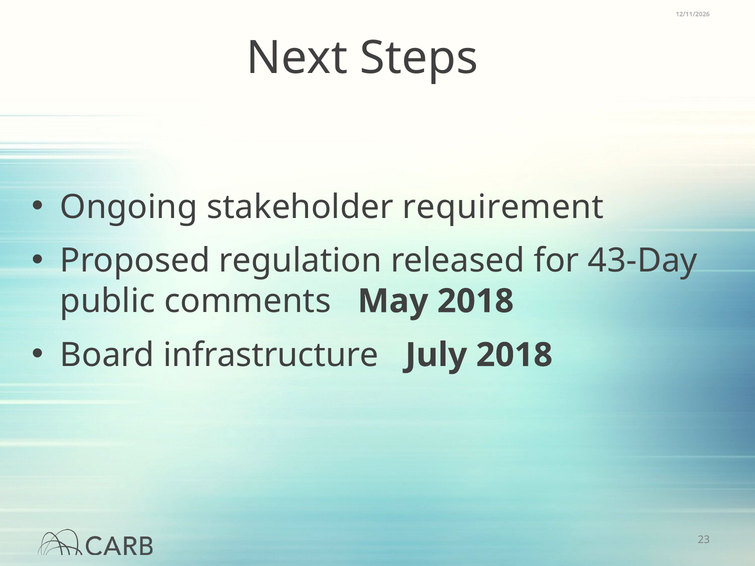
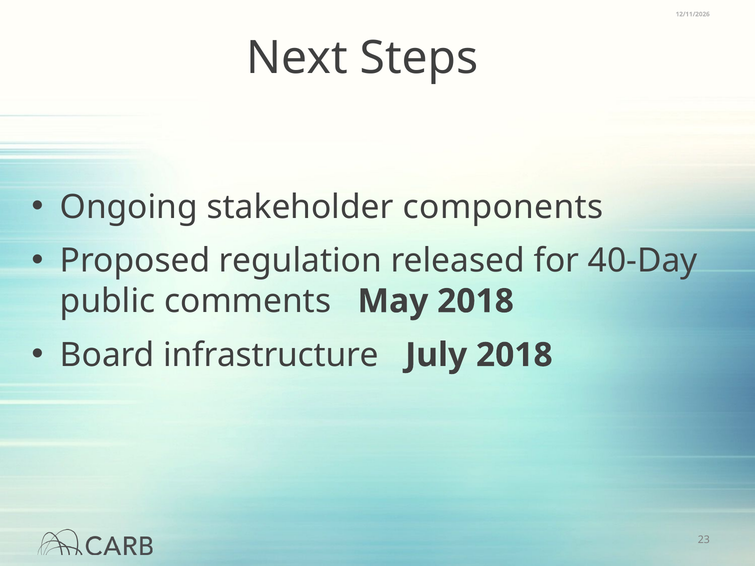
requirement: requirement -> components (503, 207)
43-Day: 43-Day -> 40-Day (643, 261)
